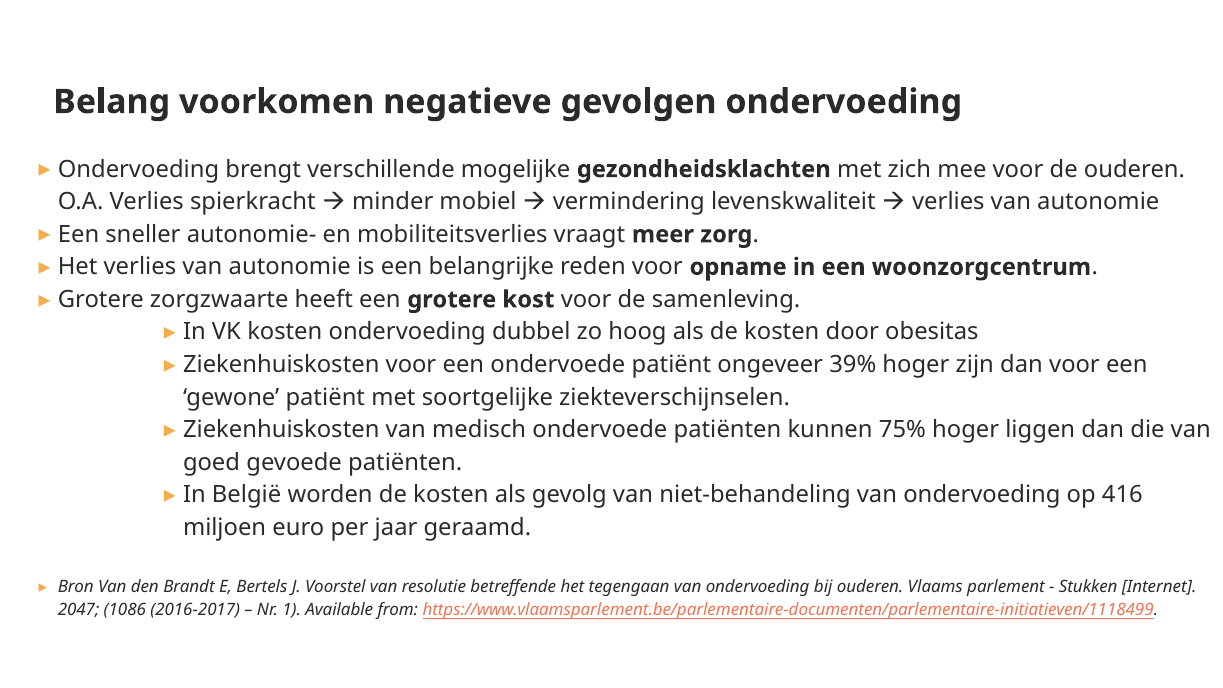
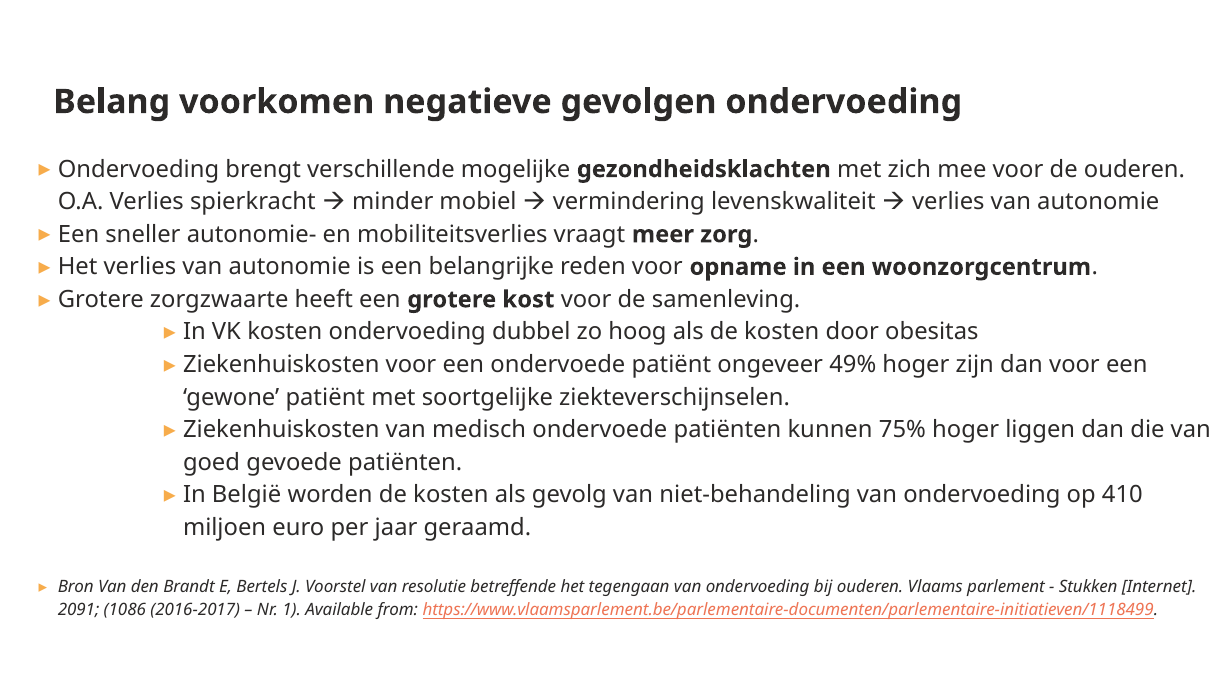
39%: 39% -> 49% (853, 365)
416: 416 -> 410 (1122, 495)
2047: 2047 -> 2091 (79, 610)
